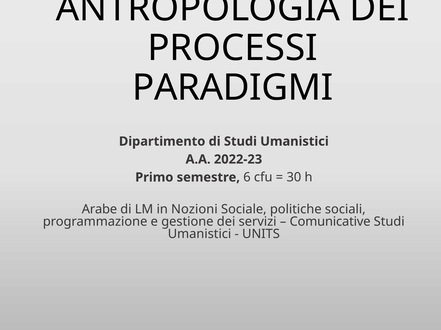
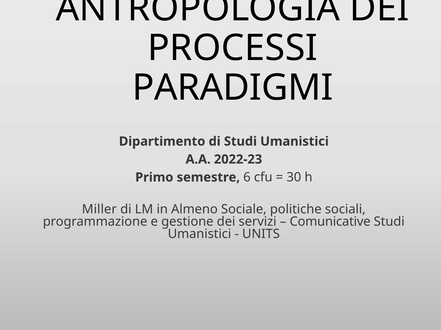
Arabe: Arabe -> Miller (99, 210)
Nozioni: Nozioni -> Almeno (194, 210)
